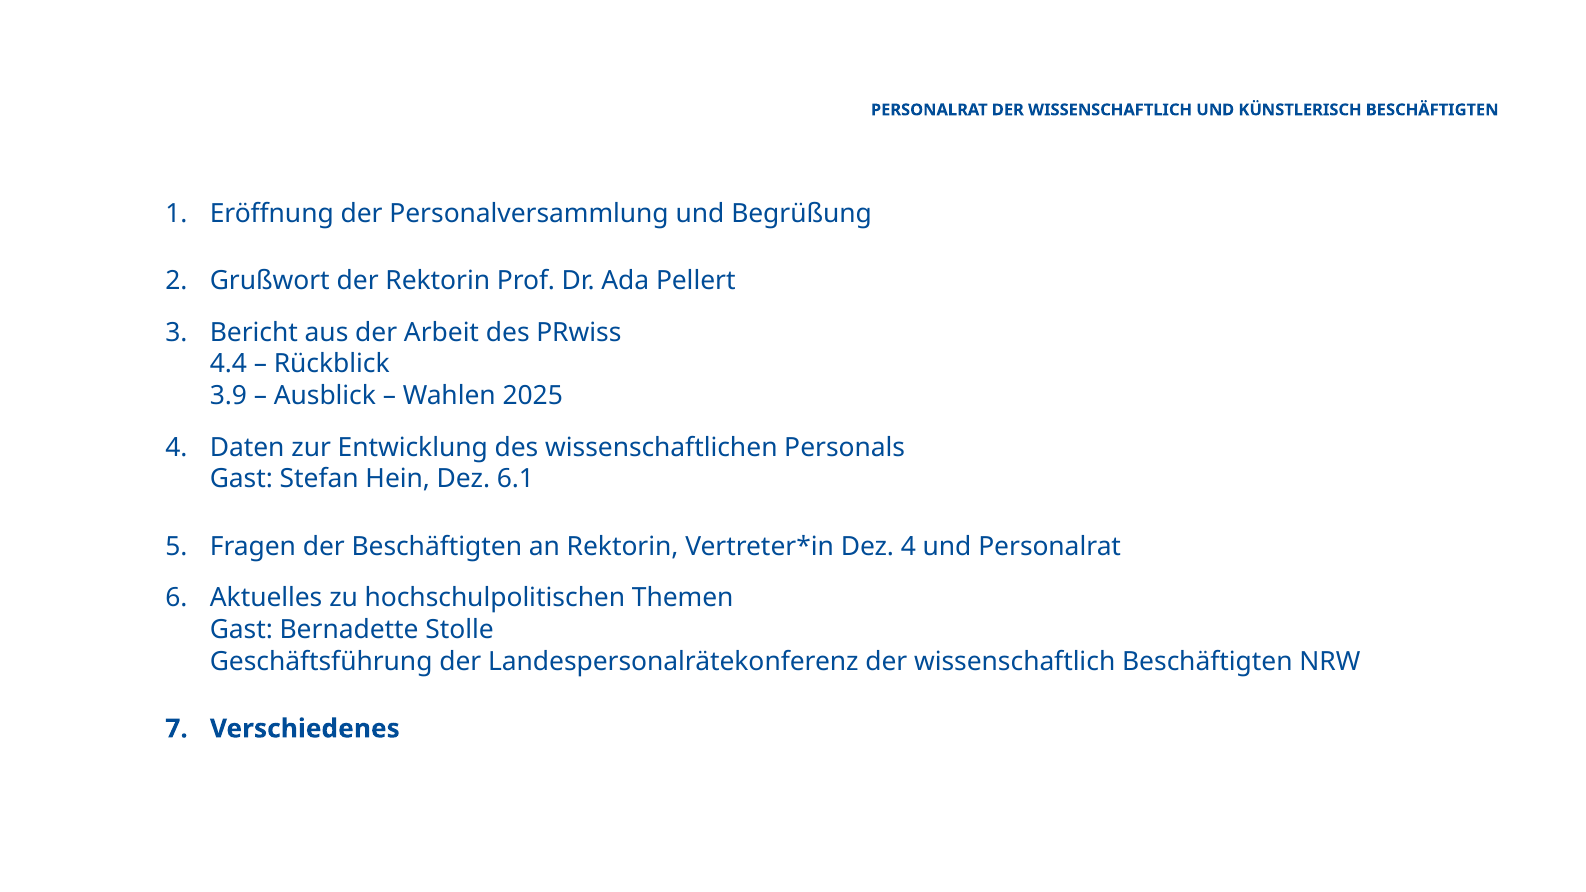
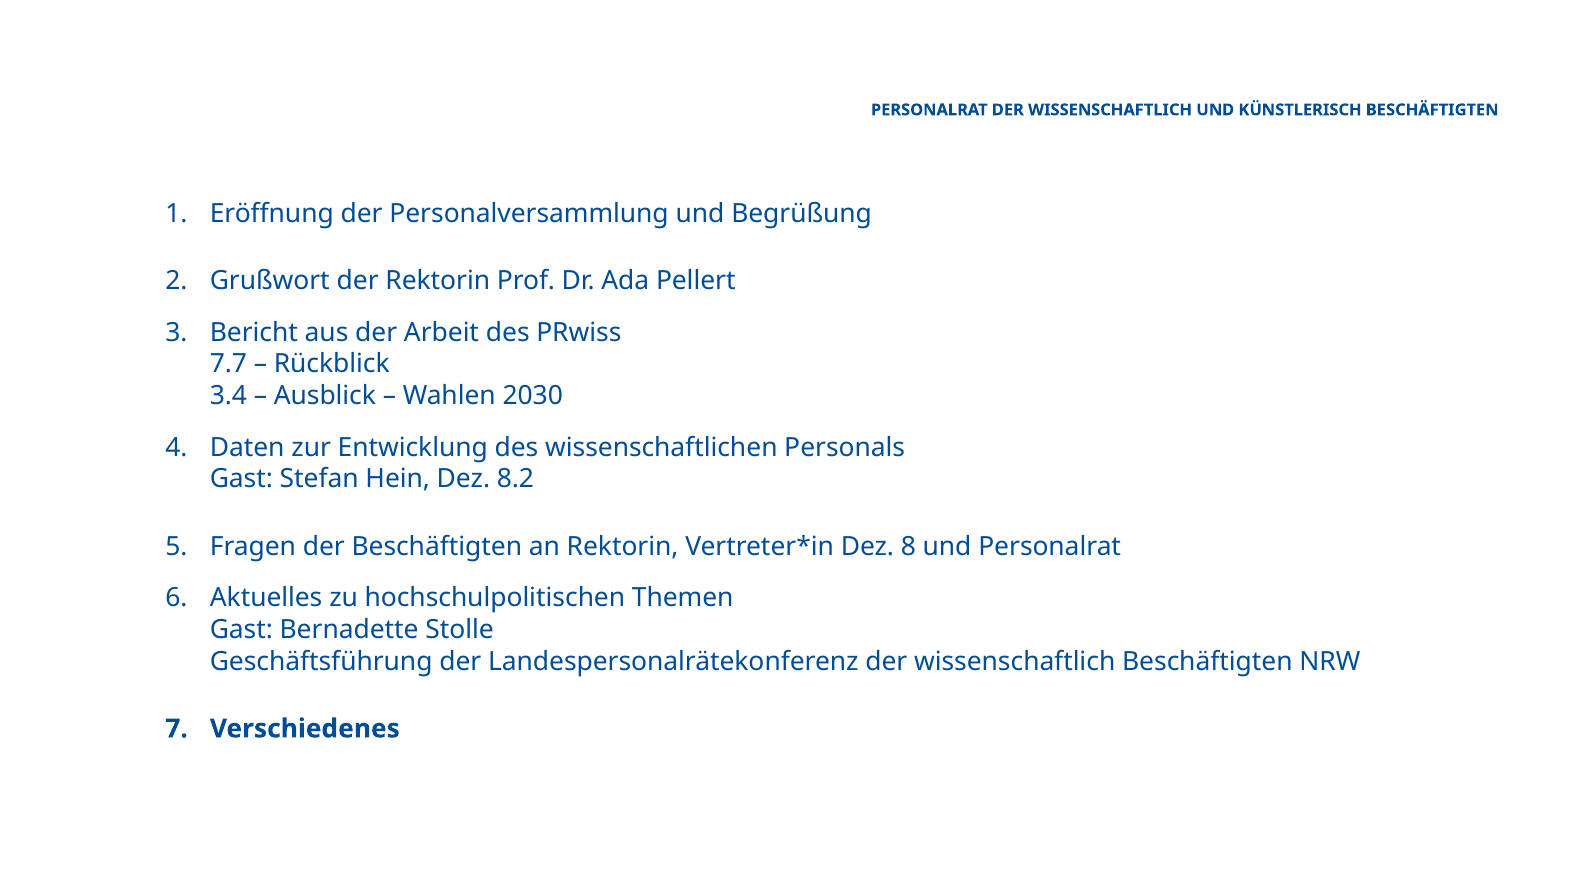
4.4: 4.4 -> 7.7 (228, 364)
3.9: 3.9 -> 3.4 (228, 396)
2025: 2025 -> 2030 (533, 396)
6.1: 6.1 -> 8.2 (515, 479)
Dez 4: 4 -> 8 (908, 547)
